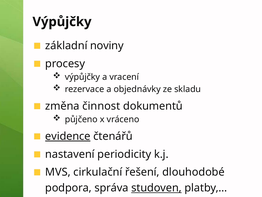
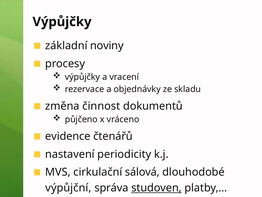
evidence underline: present -> none (68, 136)
řešení: řešení -> sálová (142, 172)
podpora: podpora -> výpůjční (68, 187)
